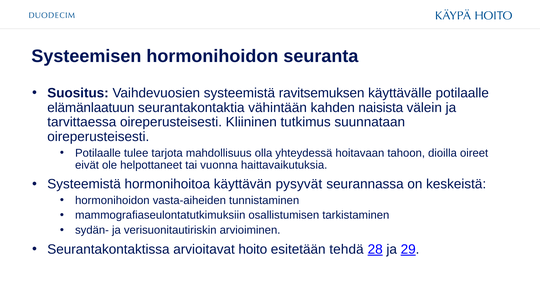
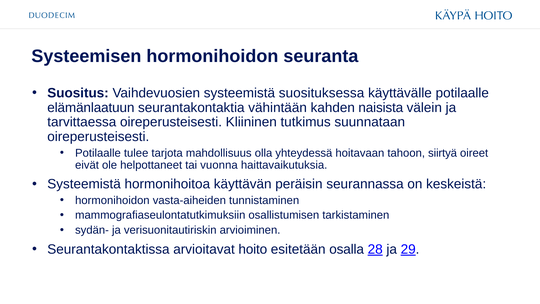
ravitsemuksen: ravitsemuksen -> suosituksessa (322, 93)
dioilla: dioilla -> siirtyä (443, 153)
pysyvät: pysyvät -> peräisin (299, 184)
tehdä: tehdä -> osalla (347, 249)
